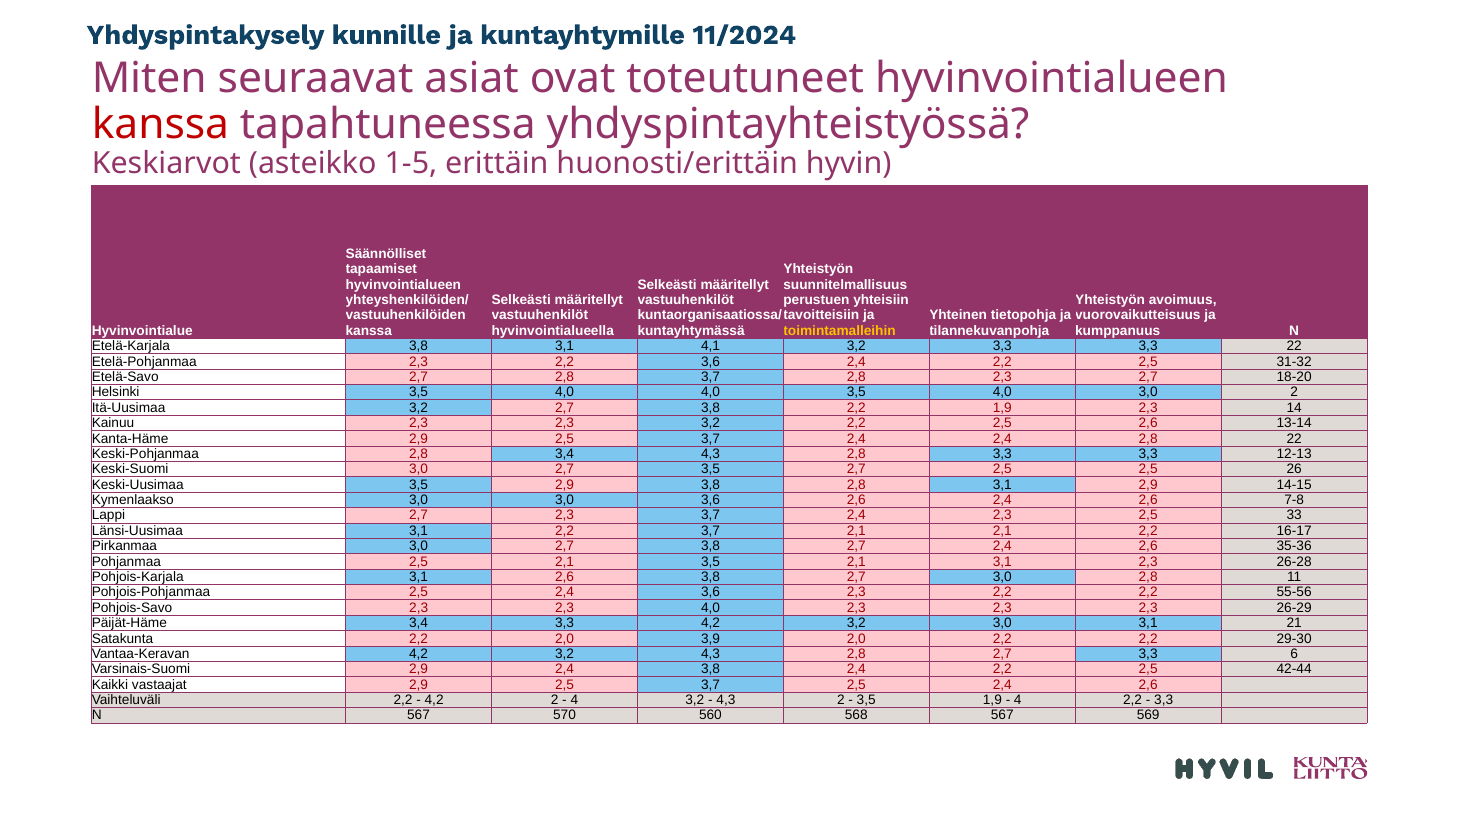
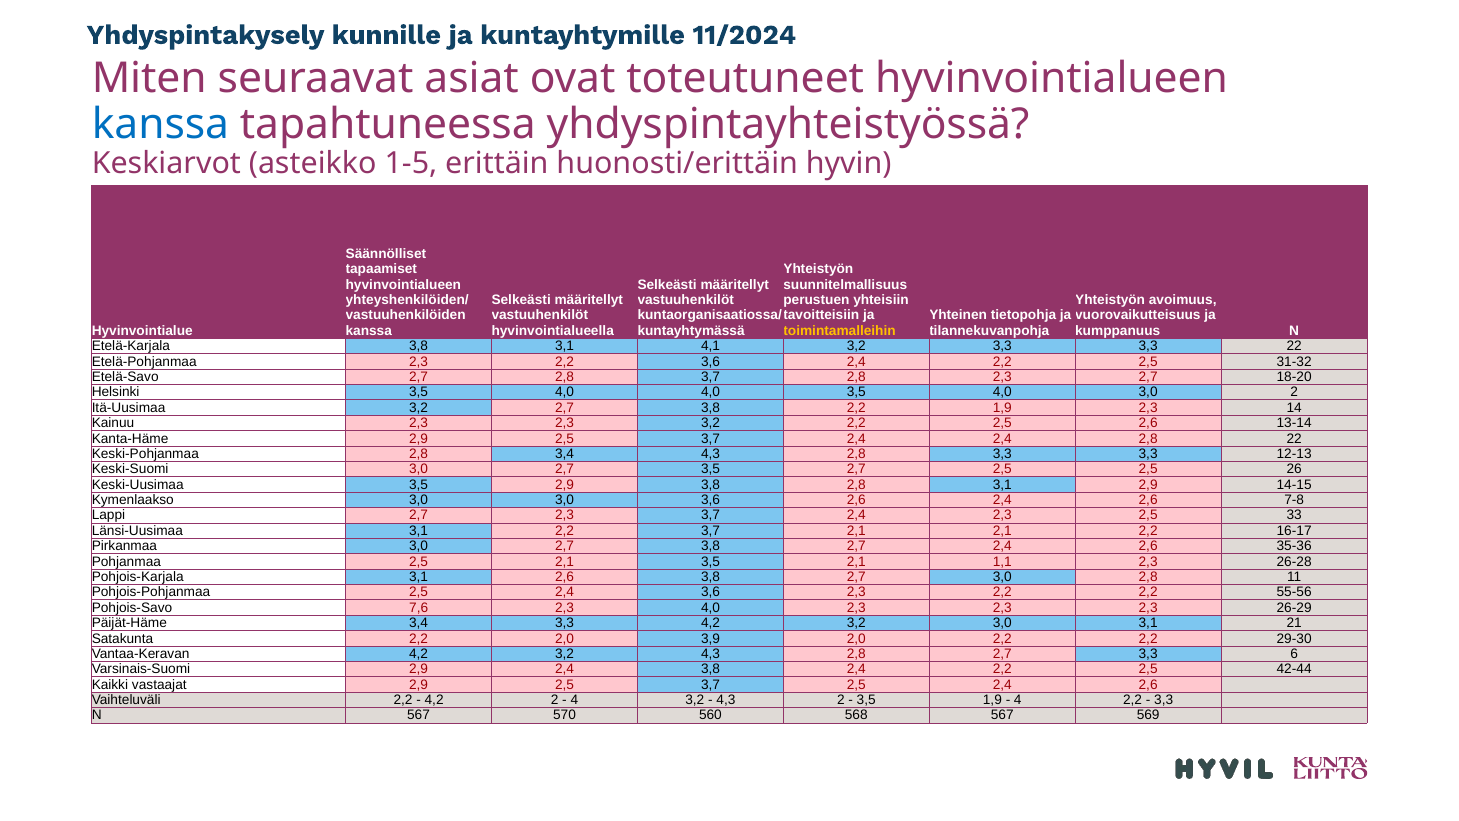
kanssa colour: red -> blue (160, 124)
2,1 3,1: 3,1 -> 1,1 (1002, 561)
Pohjois-Savo 2,3: 2,3 -> 7,6 (419, 608)
